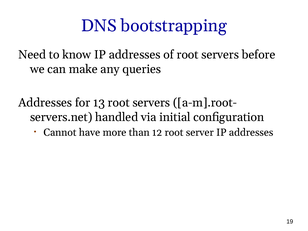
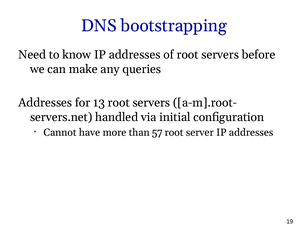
12: 12 -> 57 (157, 132)
